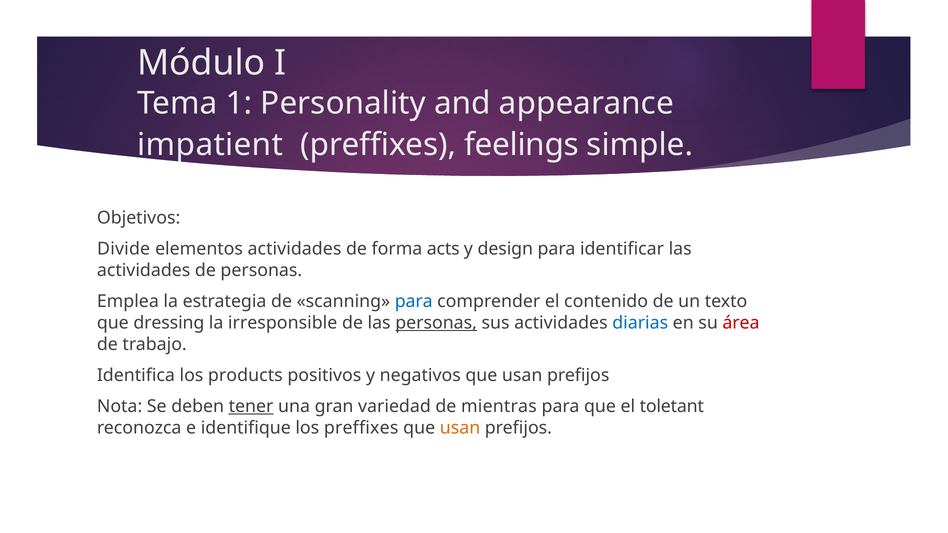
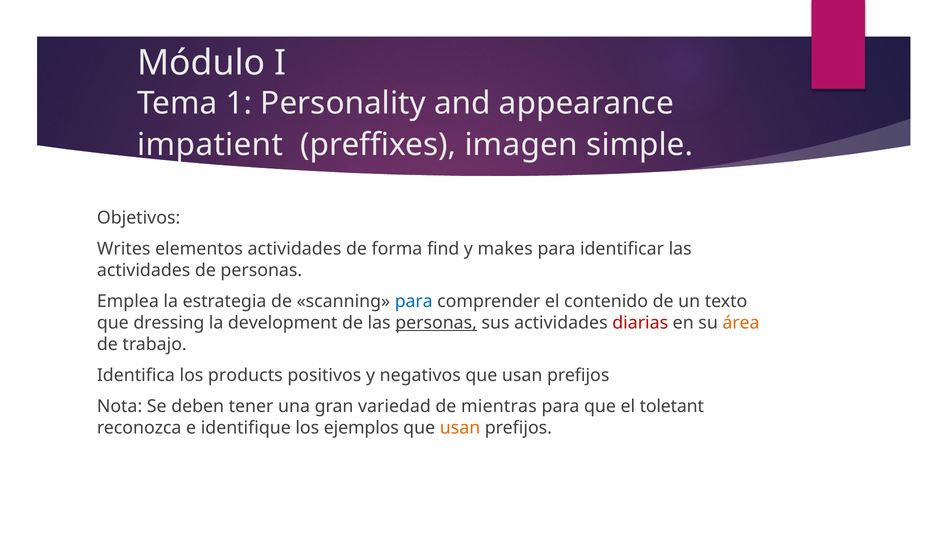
feelings: feelings -> imagen (521, 145)
Divide: Divide -> Writes (124, 249)
acts: acts -> find (443, 249)
design: design -> makes (505, 249)
irresponsible: irresponsible -> development (283, 323)
diarias colour: blue -> red (640, 323)
área colour: red -> orange (741, 323)
tener underline: present -> none (251, 407)
los preffixes: preffixes -> ejemplos (361, 428)
